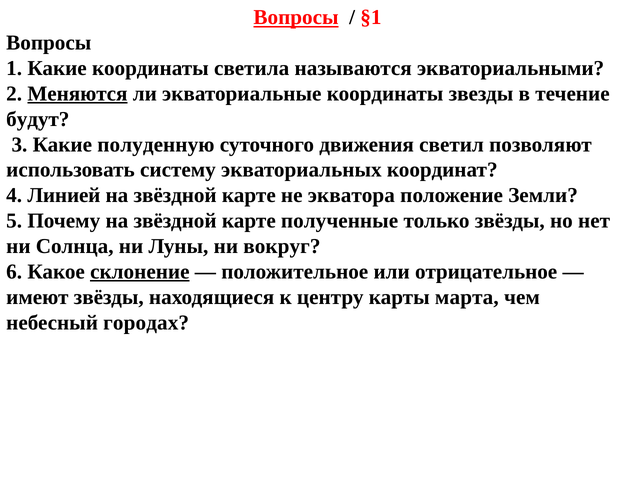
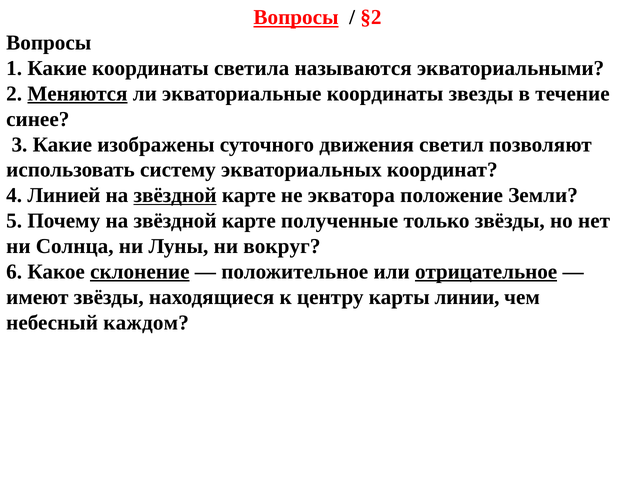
§1: §1 -> §2 (371, 17)
будут: будут -> синее (38, 119)
полуденную: полуденную -> изображены (156, 144)
звёздной underline: none -> present (175, 195)
отрицательное underline: none -> present (486, 271)
марта: марта -> линии (467, 297)
городах: городах -> каждом (146, 322)
